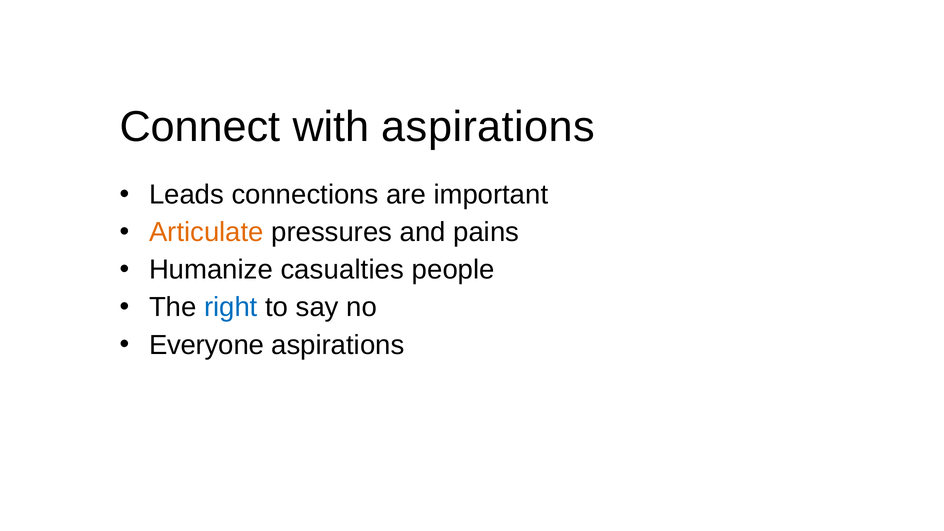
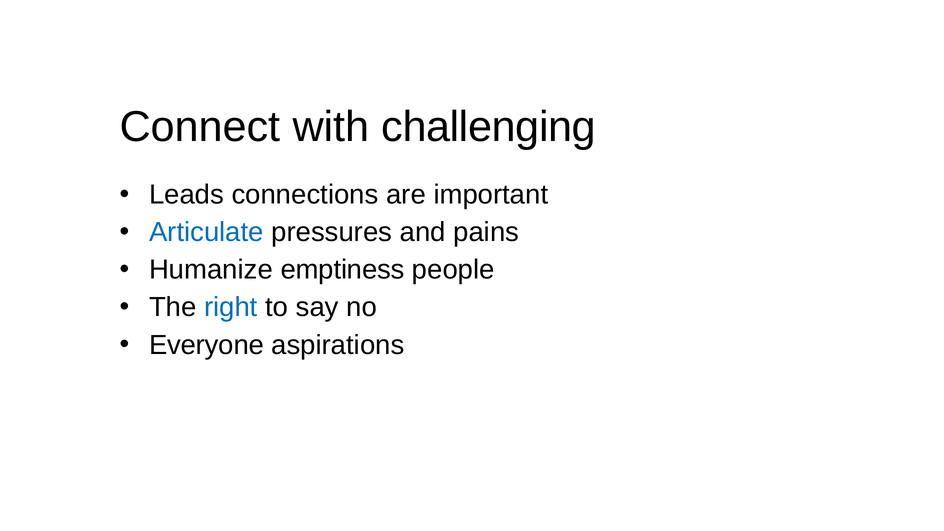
with aspirations: aspirations -> challenging (489, 127)
Articulate colour: orange -> blue (206, 232)
casualties: casualties -> emptiness (343, 270)
